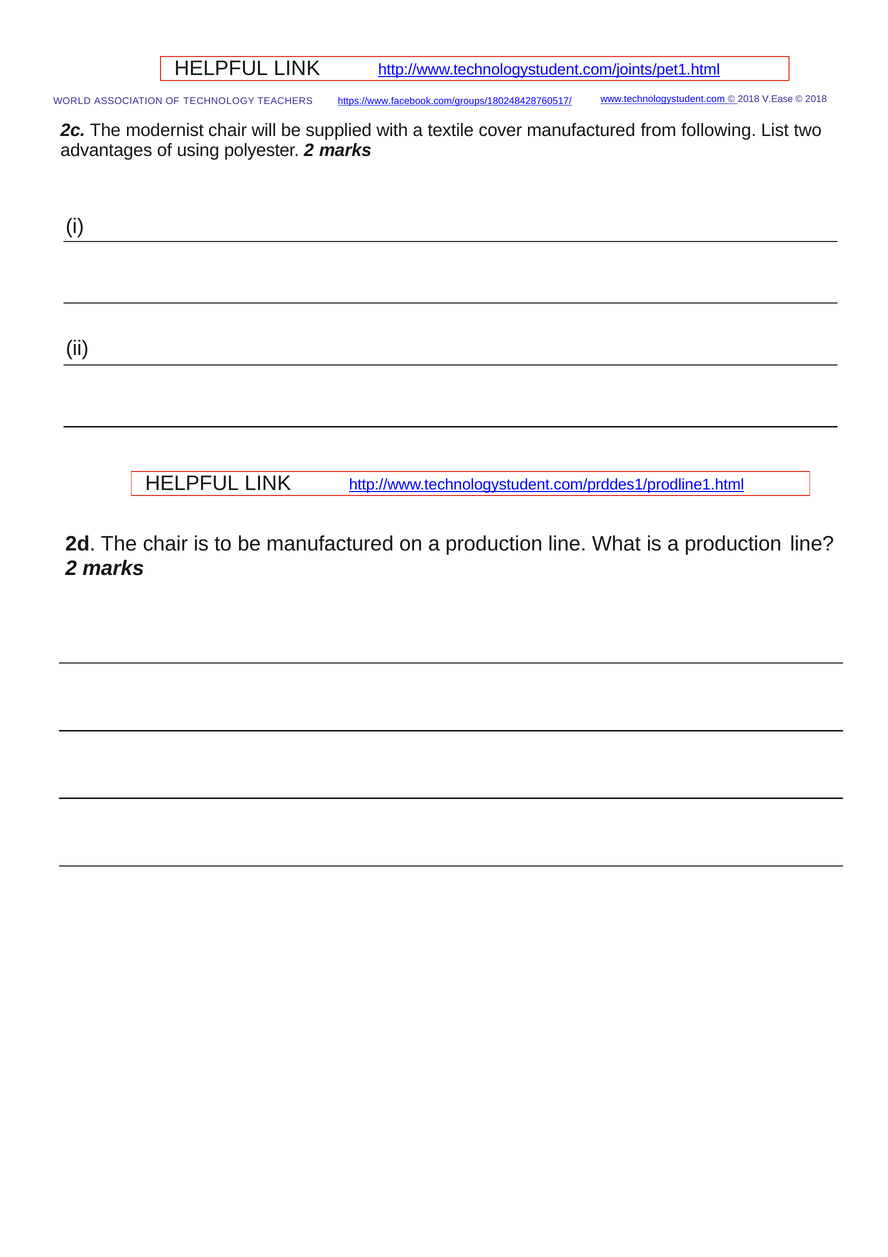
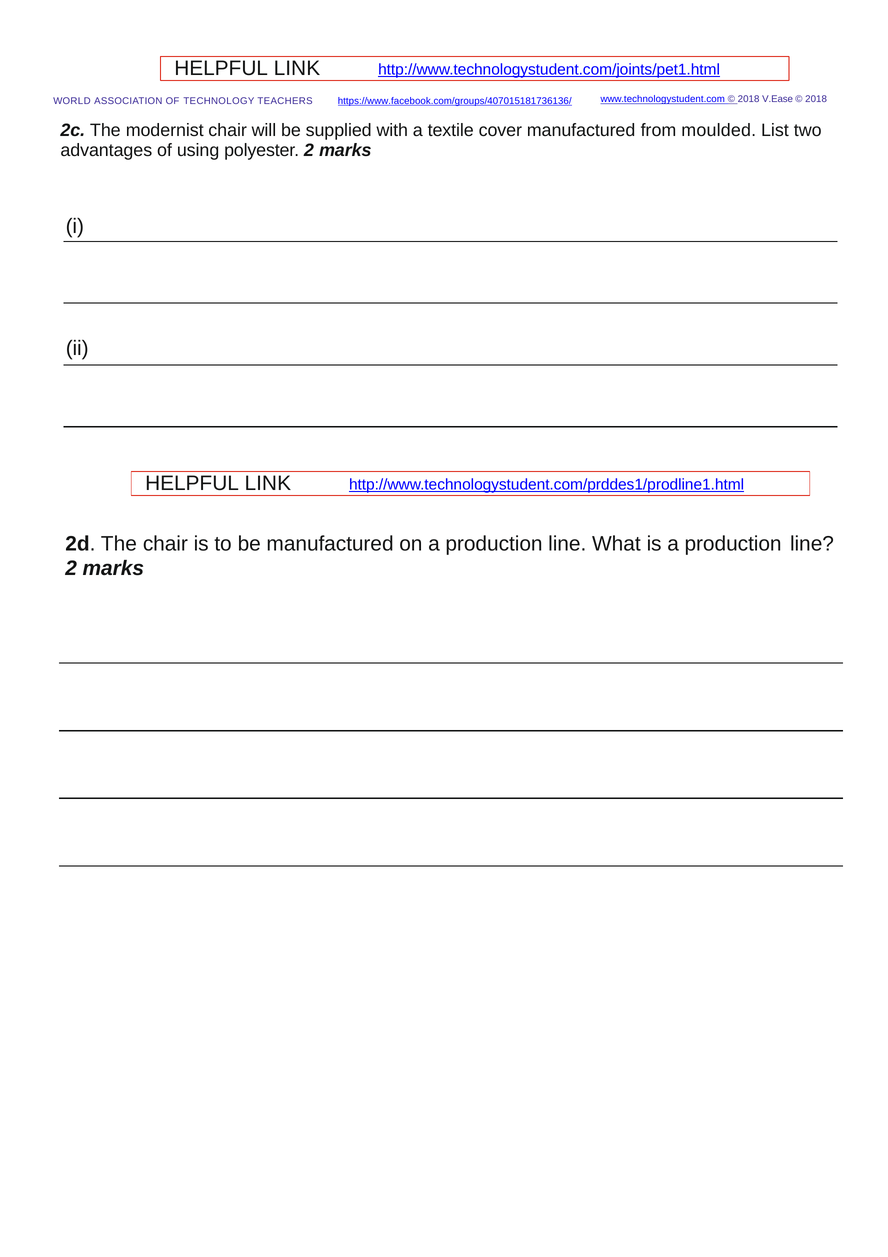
https://www.facebook.com/groups/180248428760517/: https://www.facebook.com/groups/180248428760517/ -> https://www.facebook.com/groups/407015181736136/ (455, 101)
following: following -> moulded (719, 130)
